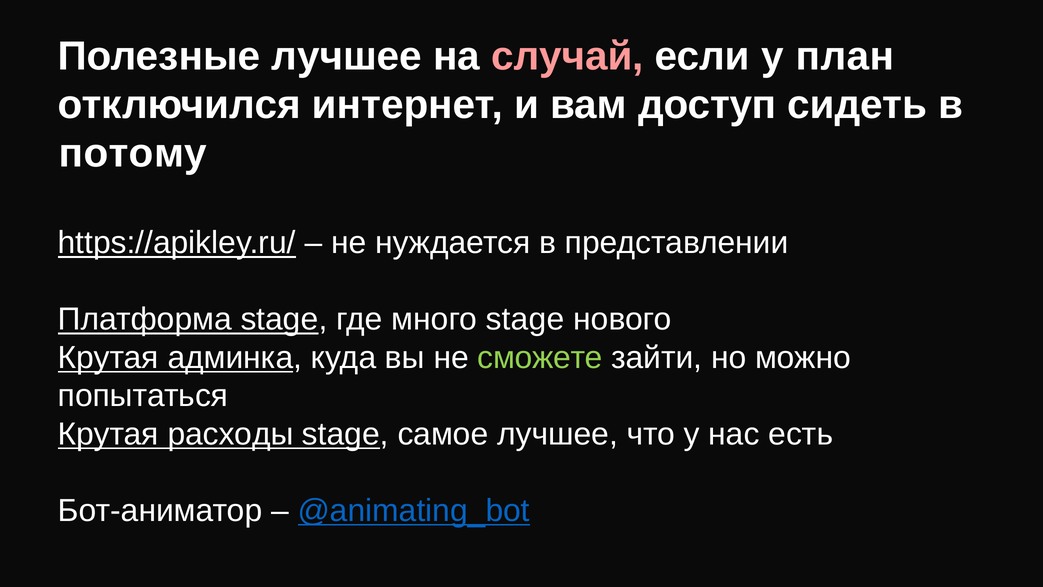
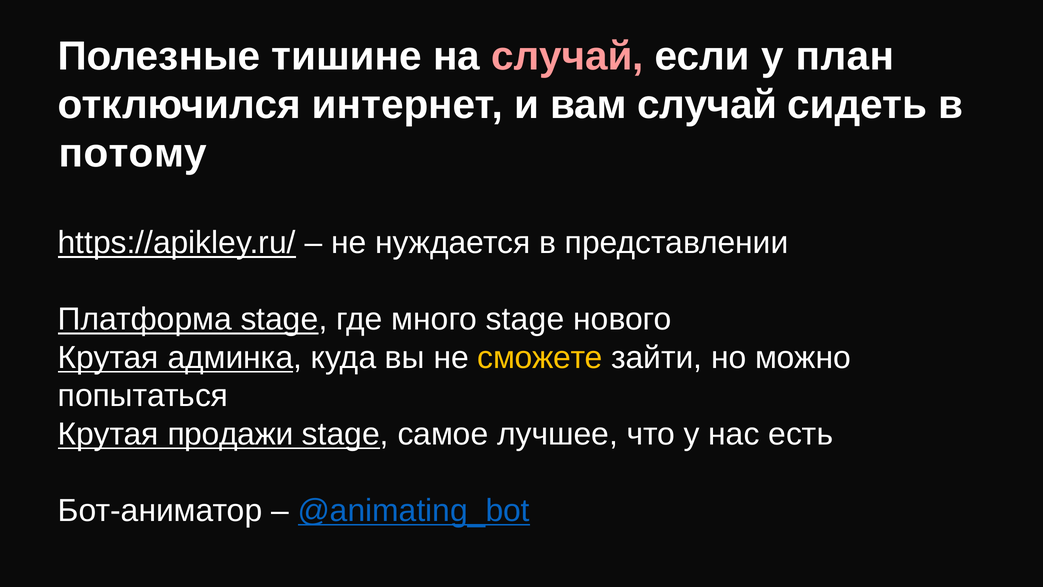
Полезные лучшее: лучшее -> тишине (347, 56)
вам доступ: доступ -> случай (707, 105)
сможете colour: light green -> yellow (540, 357)
расходы: расходы -> продажи (231, 434)
